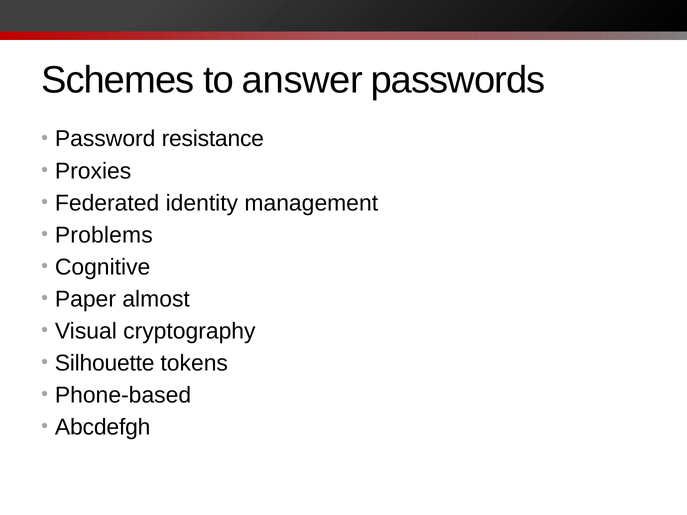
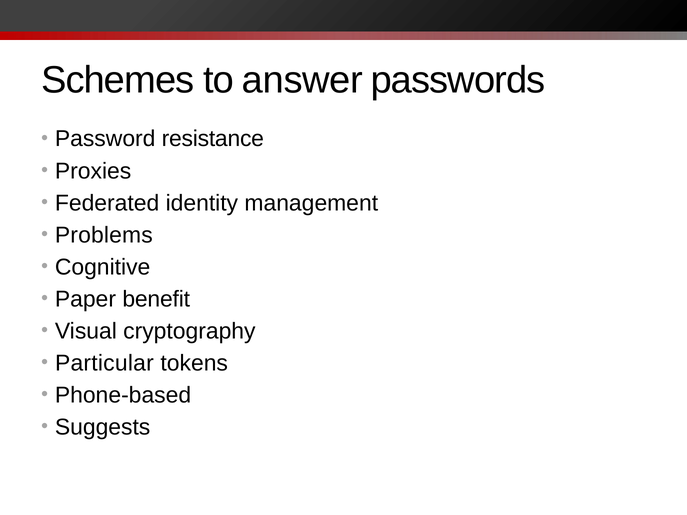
almost: almost -> benefit (156, 299)
Silhouette: Silhouette -> Particular (104, 363)
Abcdefgh: Abcdefgh -> Suggests (103, 427)
